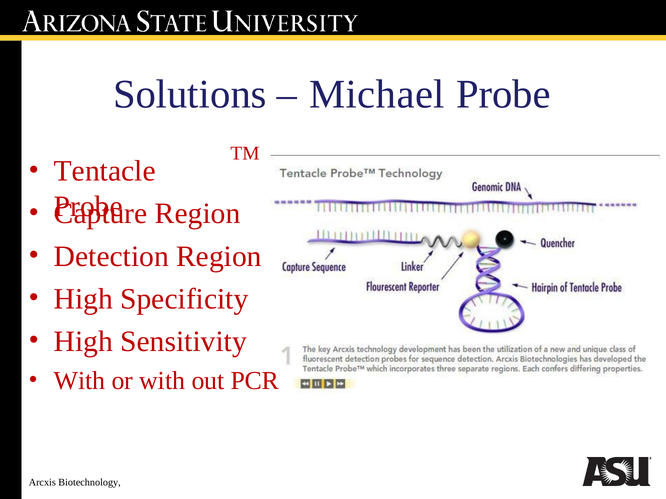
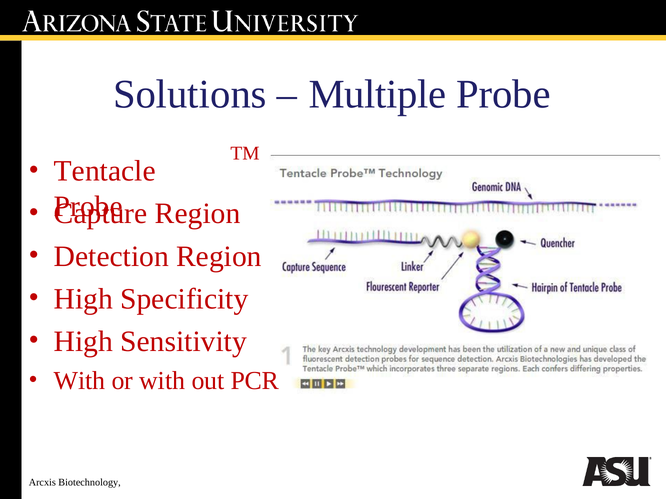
Michael: Michael -> Multiple (377, 94)
